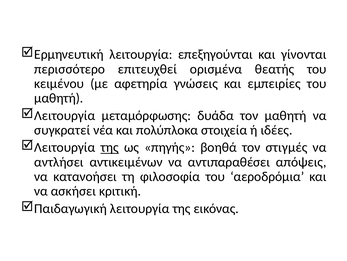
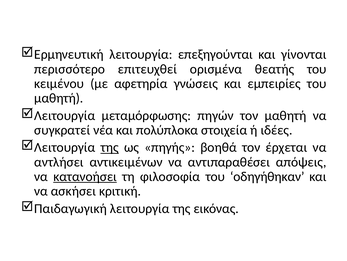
δυάδα: δυάδα -> πηγών (215, 115)
στιγμές: στιγμές -> έρχεται (287, 147)
κατανοήσει underline: none -> present (85, 176)
αεροδρόμια: αεροδρόμια -> οδηγήθηκαν (267, 176)
